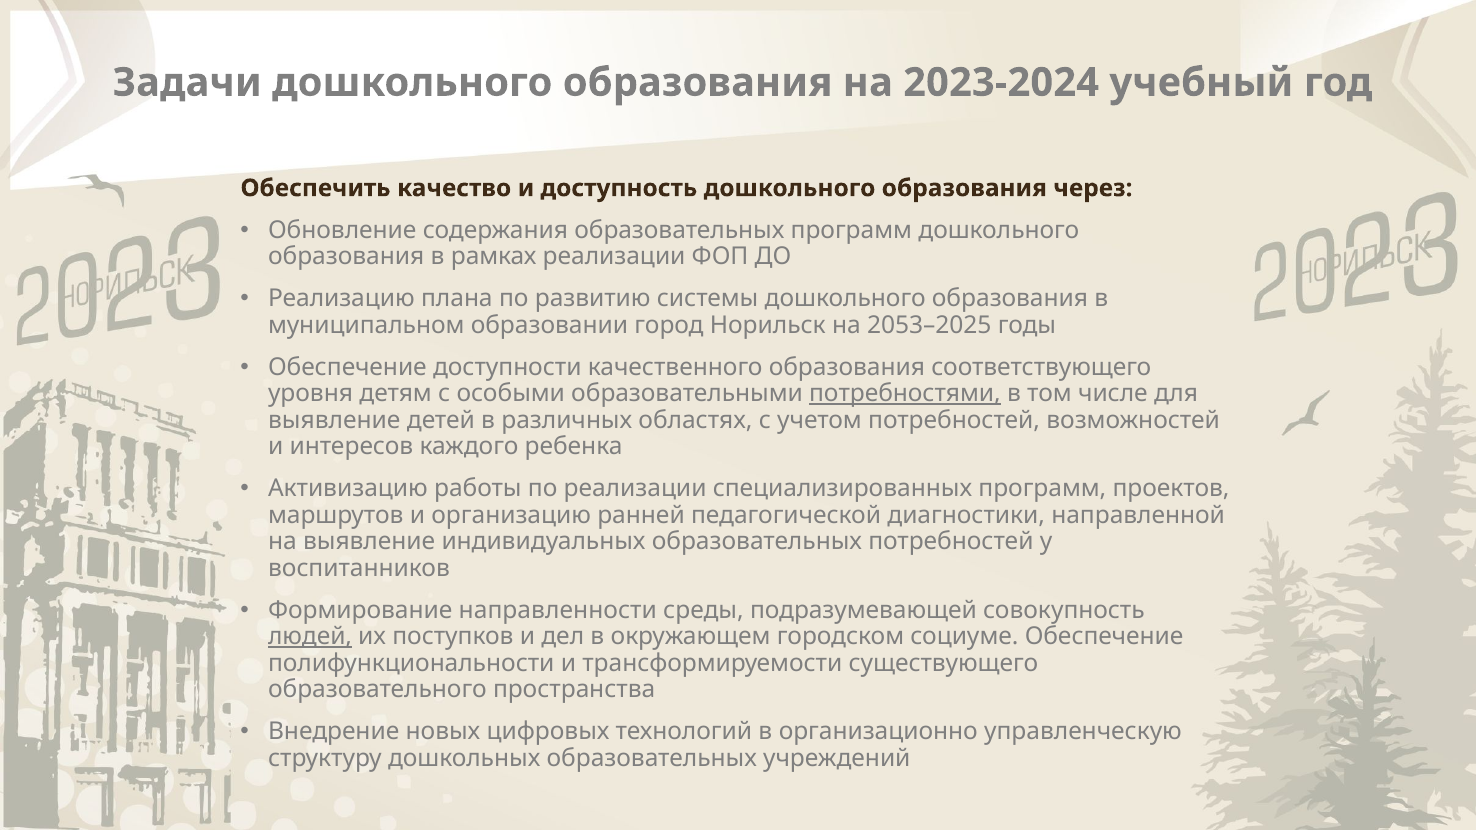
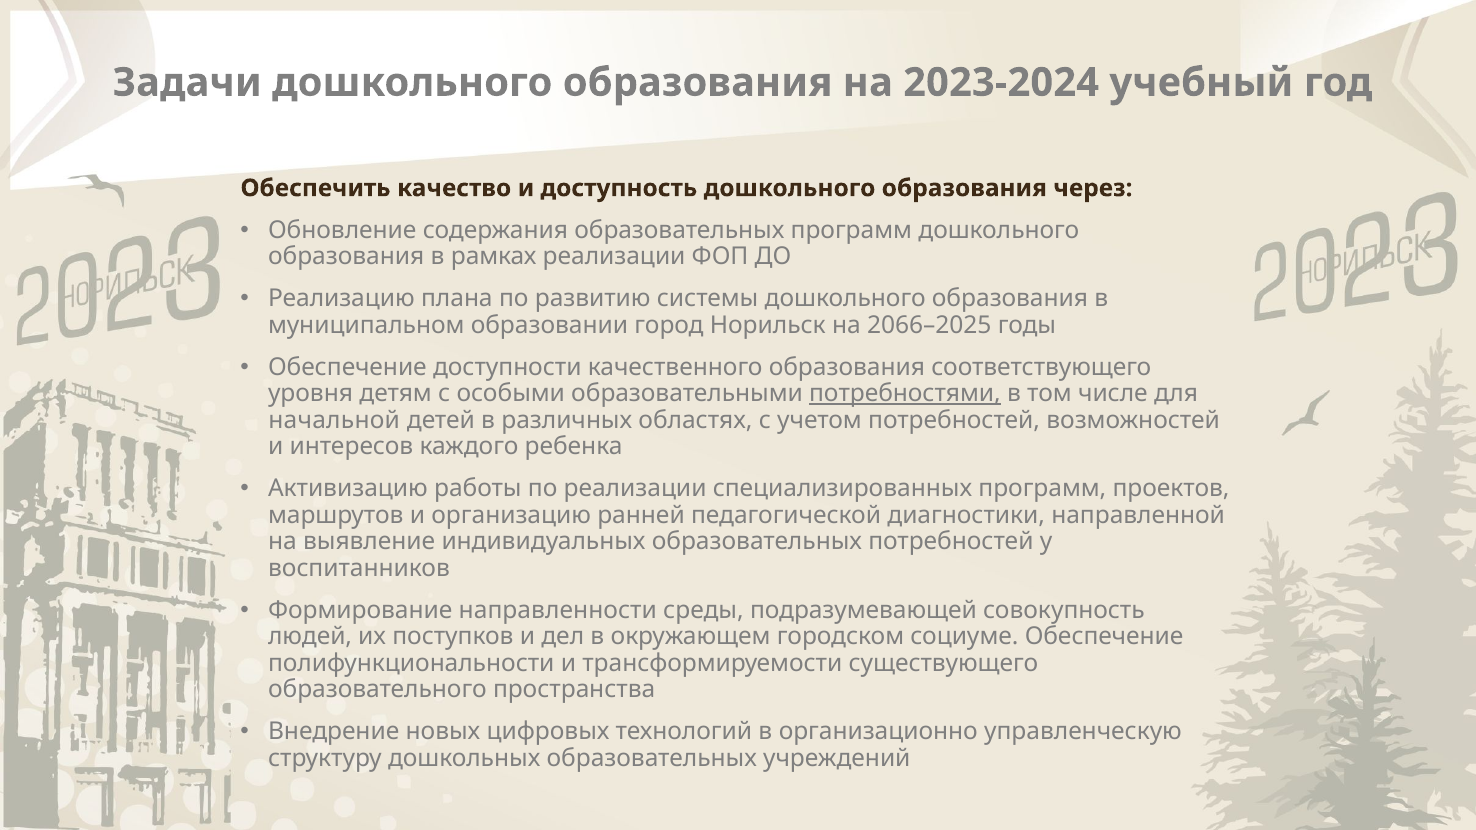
2053–2025: 2053–2025 -> 2066–2025 (929, 325)
выявление: выявление -> начальной (334, 420)
людей underline: present -> none (310, 637)
